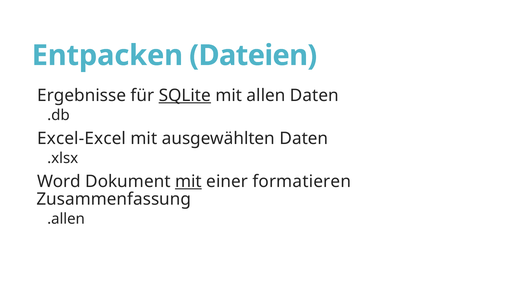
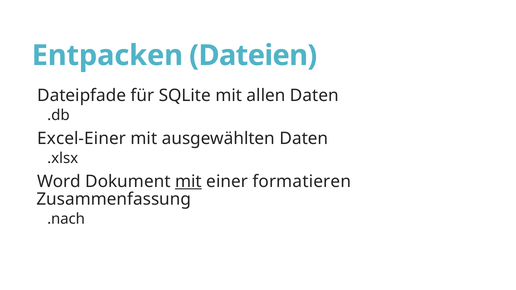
Ergebnisse: Ergebnisse -> Dateipfade (82, 95)
SQLite underline: present -> none (185, 95)
Excel-Excel: Excel-Excel -> Excel-Einer (82, 139)
.allen: .allen -> .nach (66, 219)
